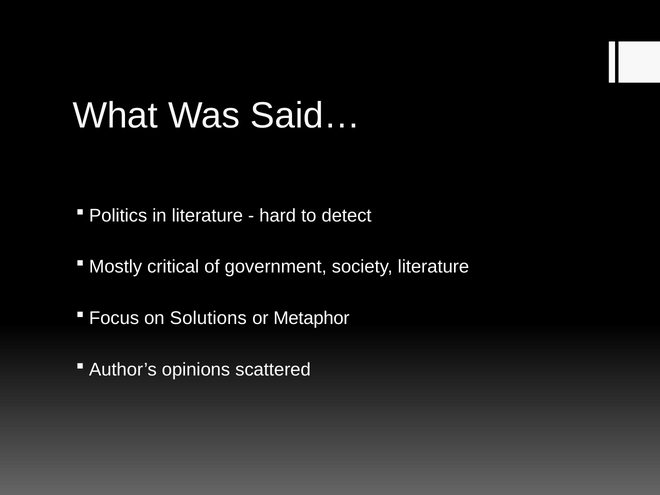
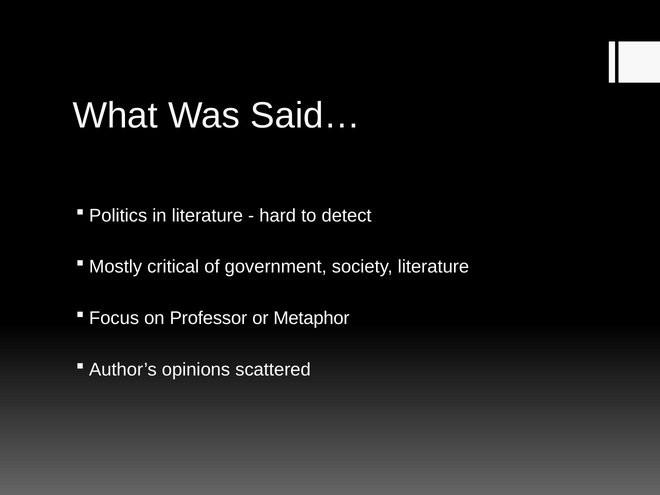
Solutions: Solutions -> Professor (208, 318)
